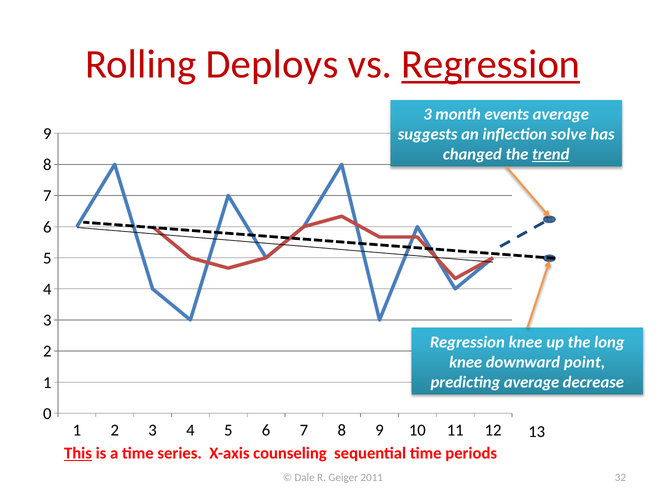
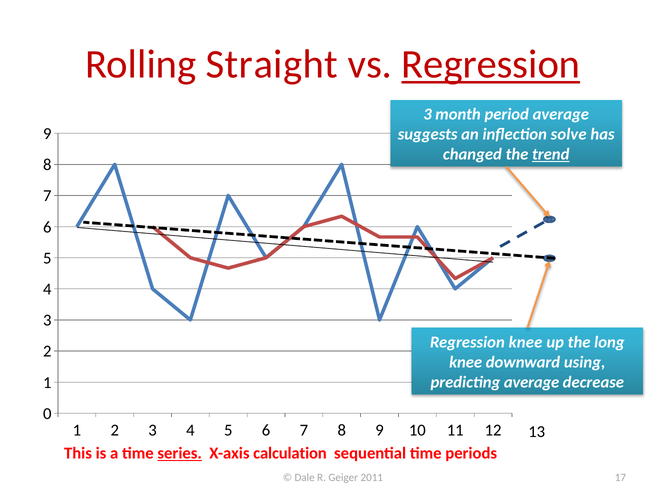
Deploys: Deploys -> Straight (272, 64)
events: events -> period (507, 114)
point: point -> using (585, 362)
This underline: present -> none (78, 453)
series underline: none -> present (180, 453)
counseling: counseling -> calculation (290, 453)
32: 32 -> 17 (620, 477)
